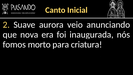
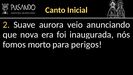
criatura: criatura -> perigos (86, 44)
